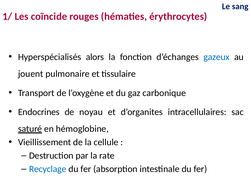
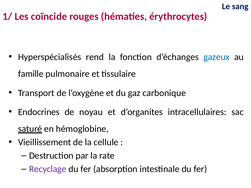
alors: alors -> rend (95, 57)
jouent: jouent -> famille (31, 74)
Recyclage colour: blue -> purple (48, 169)
